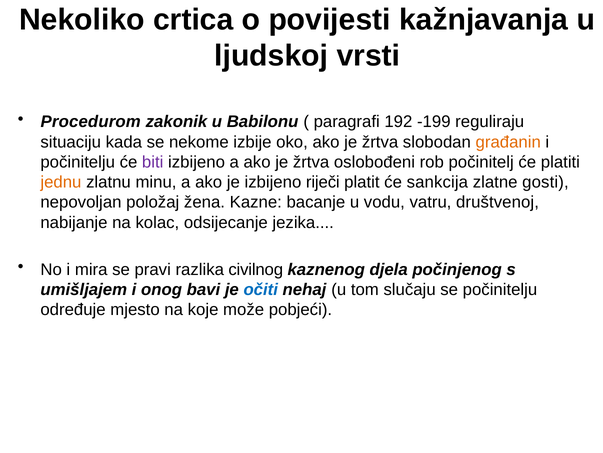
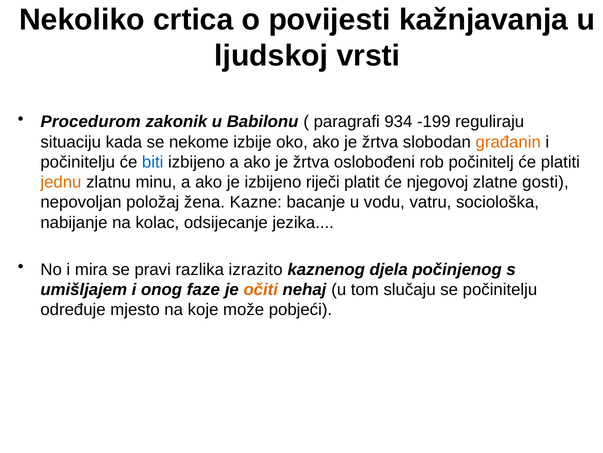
192: 192 -> 934 (398, 122)
biti colour: purple -> blue (153, 162)
sankcija: sankcija -> njegovoj (437, 182)
društvenoj: društvenoj -> sociološka (498, 202)
civilnog: civilnog -> izrazito (256, 269)
bavi: bavi -> faze (203, 289)
očiti colour: blue -> orange (261, 289)
